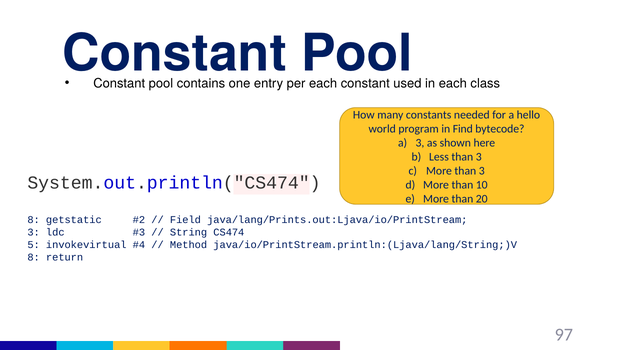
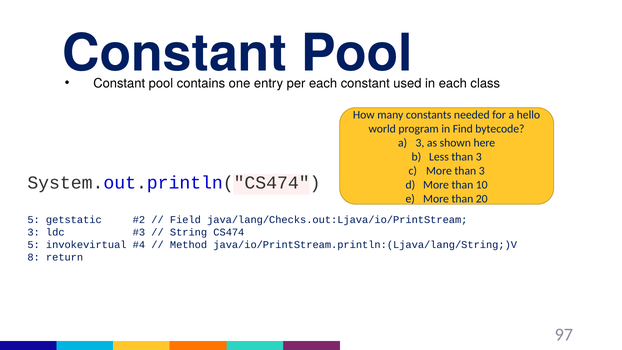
8: 8 -> 5 (34, 220)
java/lang/Prints.out:Ljava/io/PrintStream: java/lang/Prints.out:Ljava/io/PrintStream -> java/lang/Checks.out:Ljava/io/PrintStream (337, 220)
